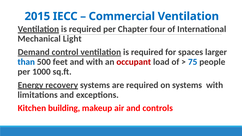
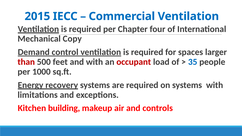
Light: Light -> Copy (72, 39)
than colour: blue -> red (26, 62)
75: 75 -> 35 (193, 62)
